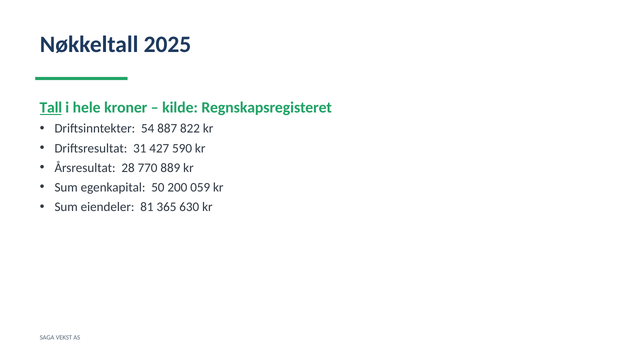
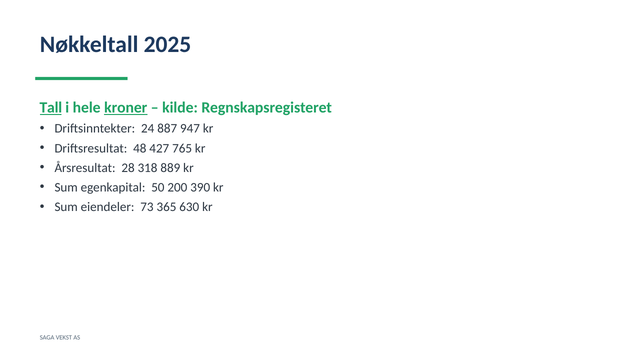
kroner underline: none -> present (126, 108)
54: 54 -> 24 (148, 129)
822: 822 -> 947 (190, 129)
31: 31 -> 48 (140, 148)
590: 590 -> 765 (182, 148)
770: 770 -> 318 (148, 168)
059: 059 -> 390 (200, 187)
81: 81 -> 73 (147, 207)
